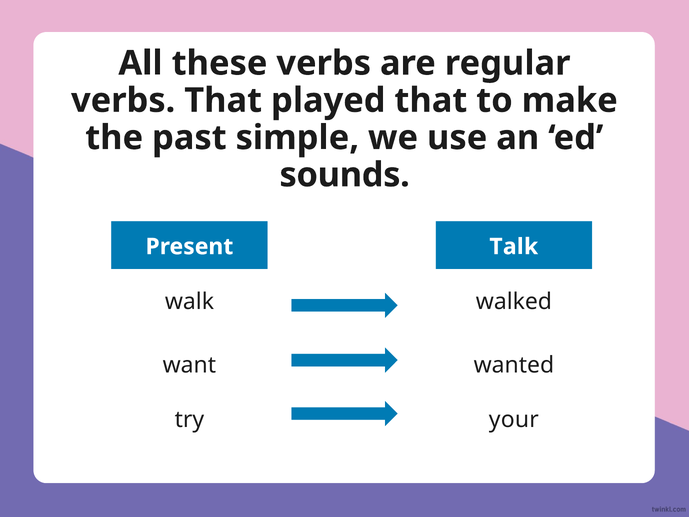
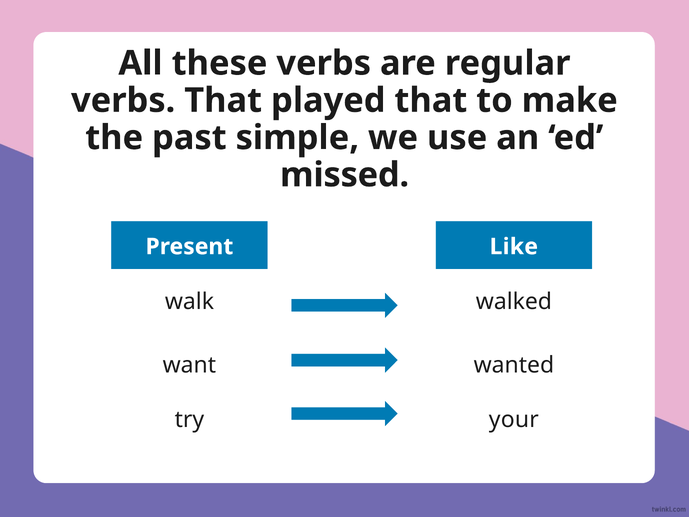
sounds: sounds -> missed (345, 175)
Talk: Talk -> Like (514, 247)
